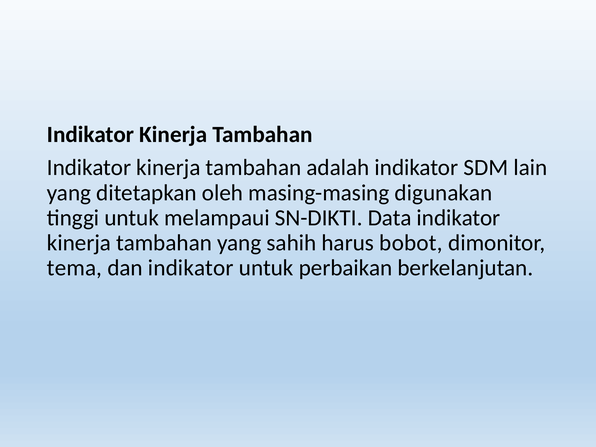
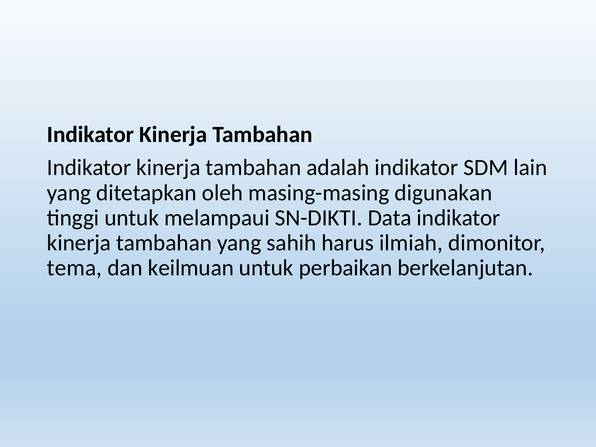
bobot: bobot -> ilmiah (411, 243)
dan indikator: indikator -> keilmuan (191, 268)
